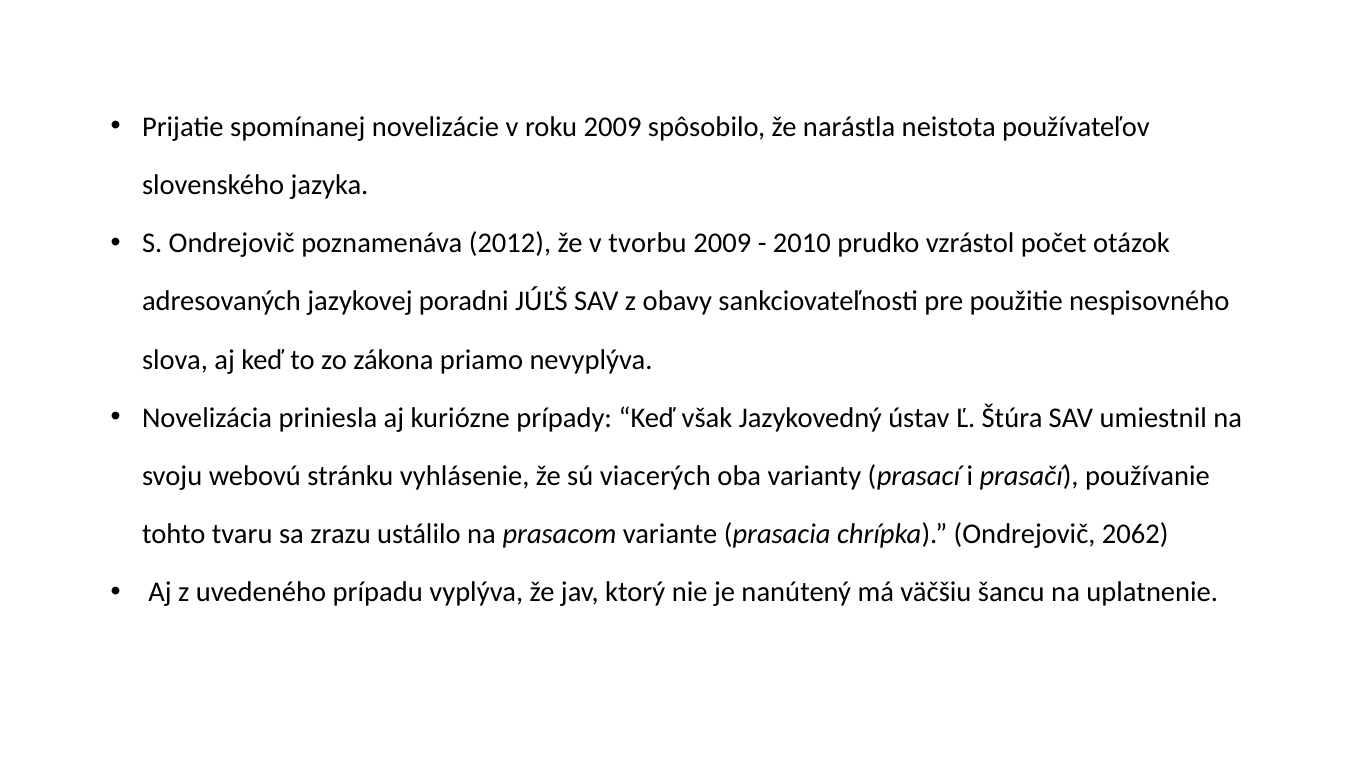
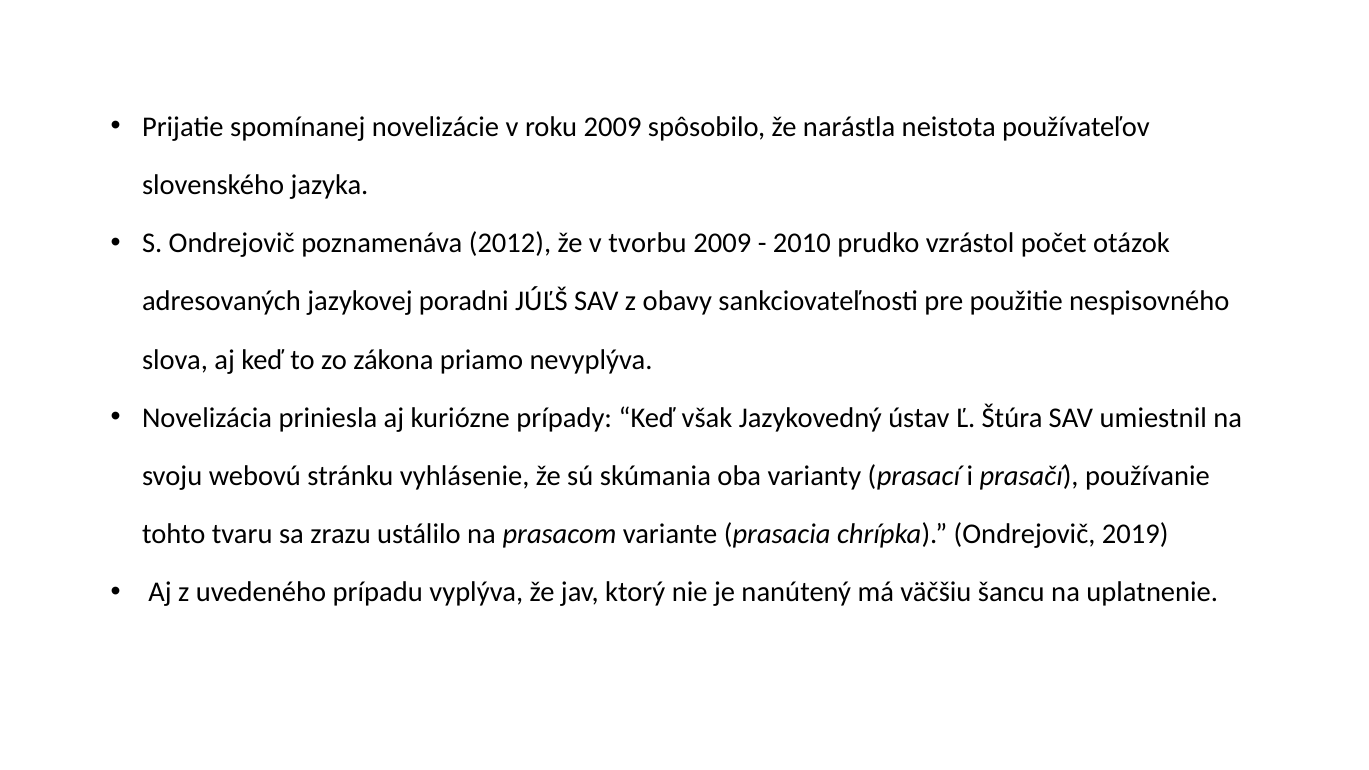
viacerých: viacerých -> skúmania (655, 476)
2062: 2062 -> 2019 (1135, 534)
